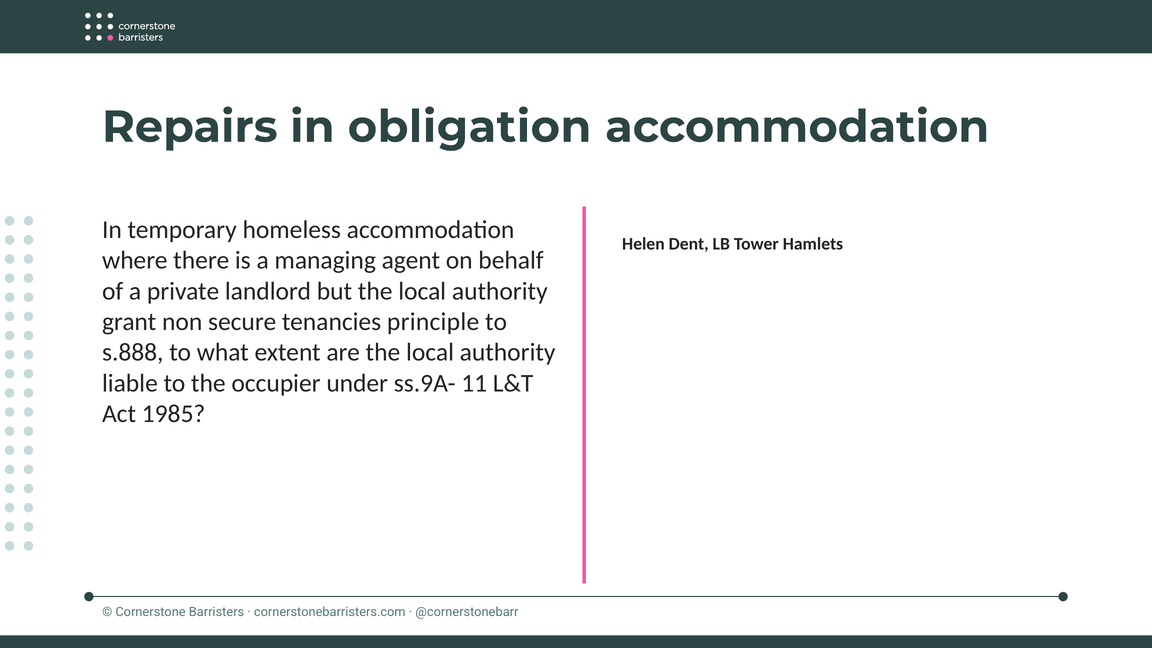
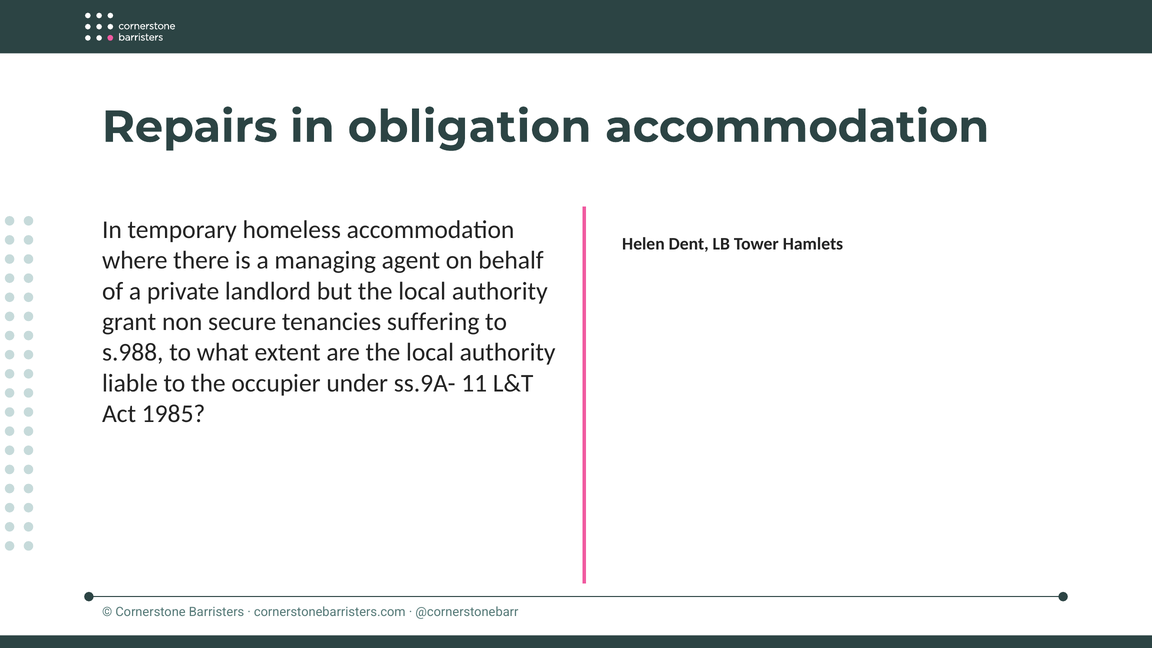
principle: principle -> suffering (433, 322)
s.888: s.888 -> s.988 (133, 352)
